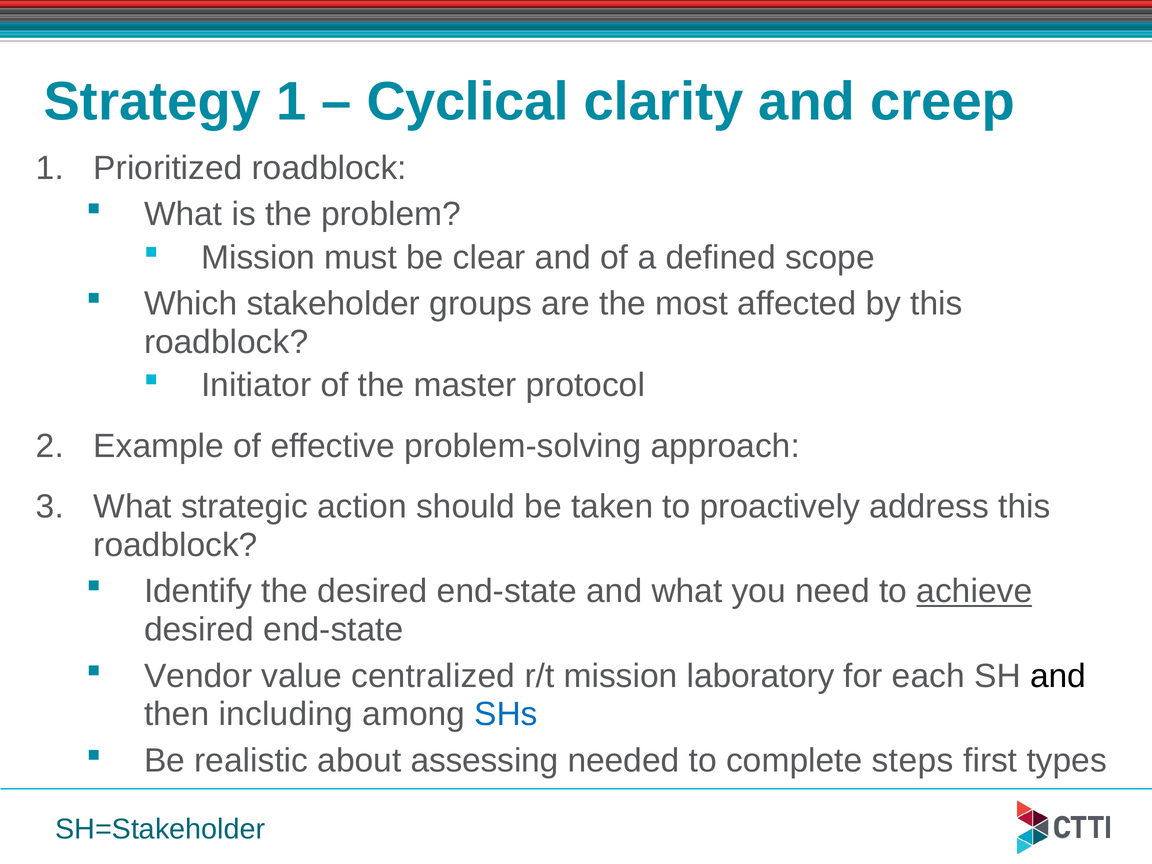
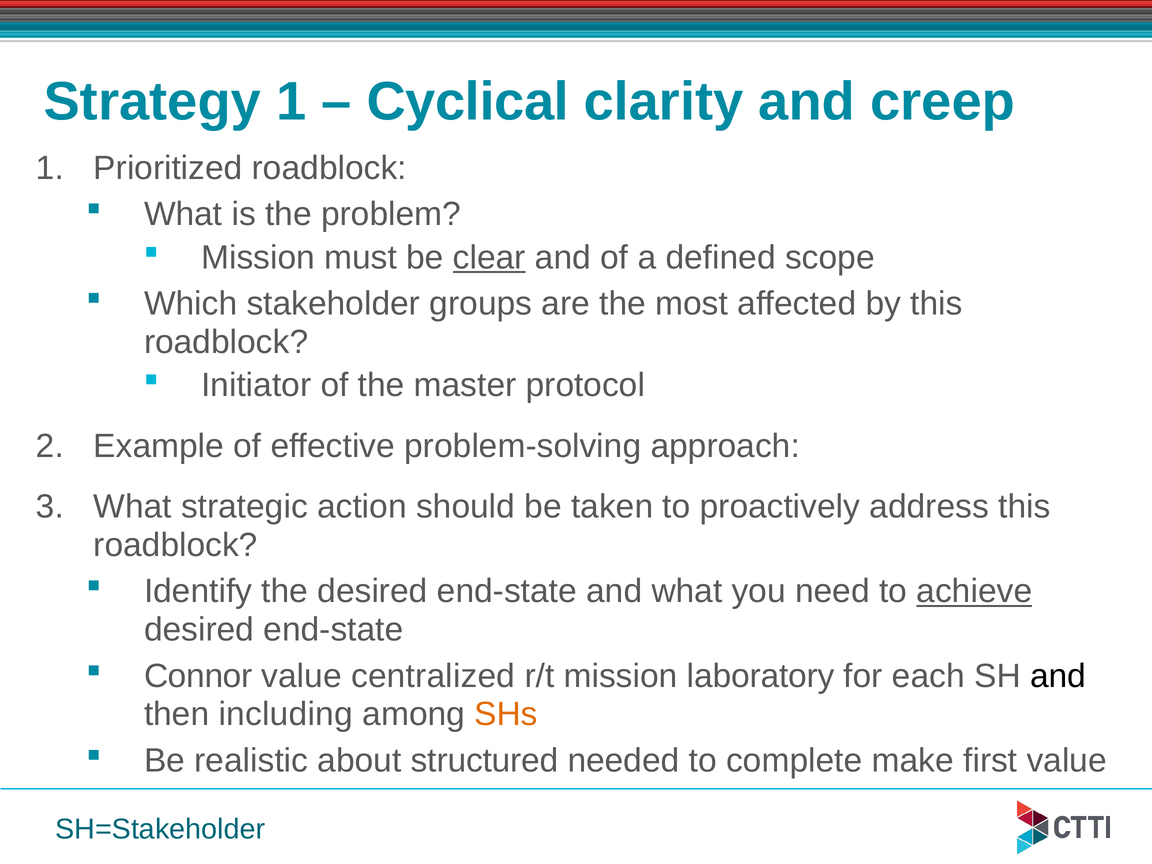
clear underline: none -> present (489, 257)
Vendor: Vendor -> Connor (198, 676)
SHs colour: blue -> orange (506, 714)
assessing: assessing -> structured (485, 761)
steps: steps -> make (913, 761)
first types: types -> value (1067, 761)
